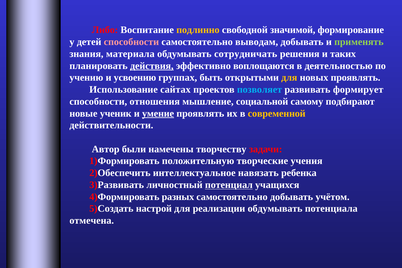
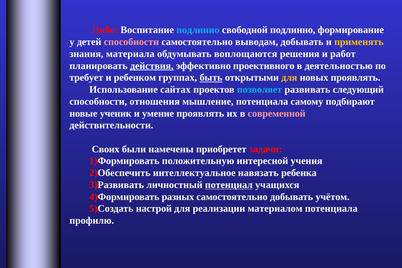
подлинно colour: yellow -> light blue (198, 30)
свободной значимой: значимой -> подлинно (293, 30)
применять colour: light green -> yellow (359, 42)
сотрудничать: сотрудничать -> воплощаются (246, 54)
таких: таких -> работ (343, 54)
воплощаются: воплощаются -> проективного (264, 66)
учению: учению -> требует (86, 78)
усвоению: усвоению -> ребенком (135, 78)
быть underline: none -> present (211, 78)
формирует: формирует -> следующий (358, 90)
мышление социальной: социальной -> потенциала (262, 101)
умение underline: present -> none (158, 113)
современной colour: yellow -> pink (277, 113)
Автор: Автор -> Своих (106, 149)
творчеству: творчеству -> приобретет (221, 149)
творческие: творческие -> интересной (262, 161)
реализации обдумывать: обдумывать -> материалом (275, 209)
отмечена: отмечена -> профилю (92, 221)
